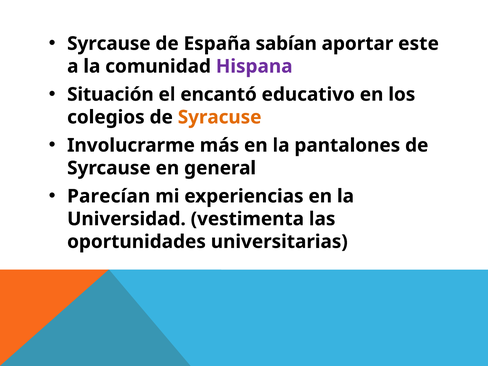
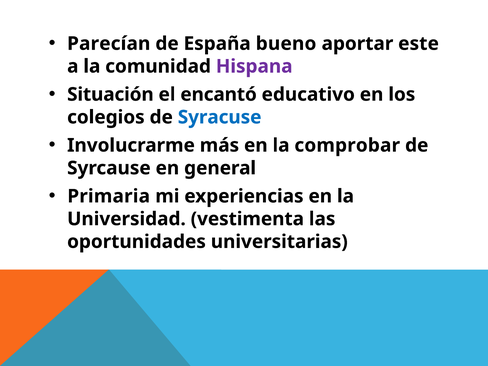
Syrcause: Syrcause -> Parecían (109, 44)
sabían: sabían -> bueno (286, 44)
Syracuse colour: orange -> blue (220, 117)
pantalones: pantalones -> comprobar (347, 145)
Parecían: Parecían -> Primaria (109, 196)
